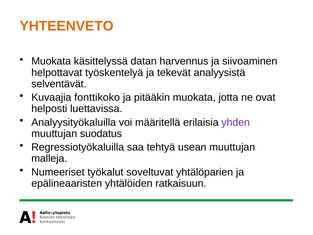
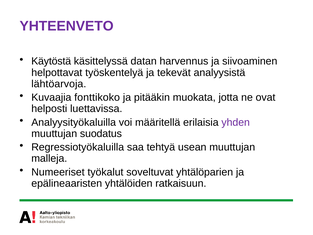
YHTEENVETO colour: orange -> purple (67, 26)
Muokata: Muokata -> Käytöstä (51, 61)
selventävät: selventävät -> lähtöarvoja (59, 84)
